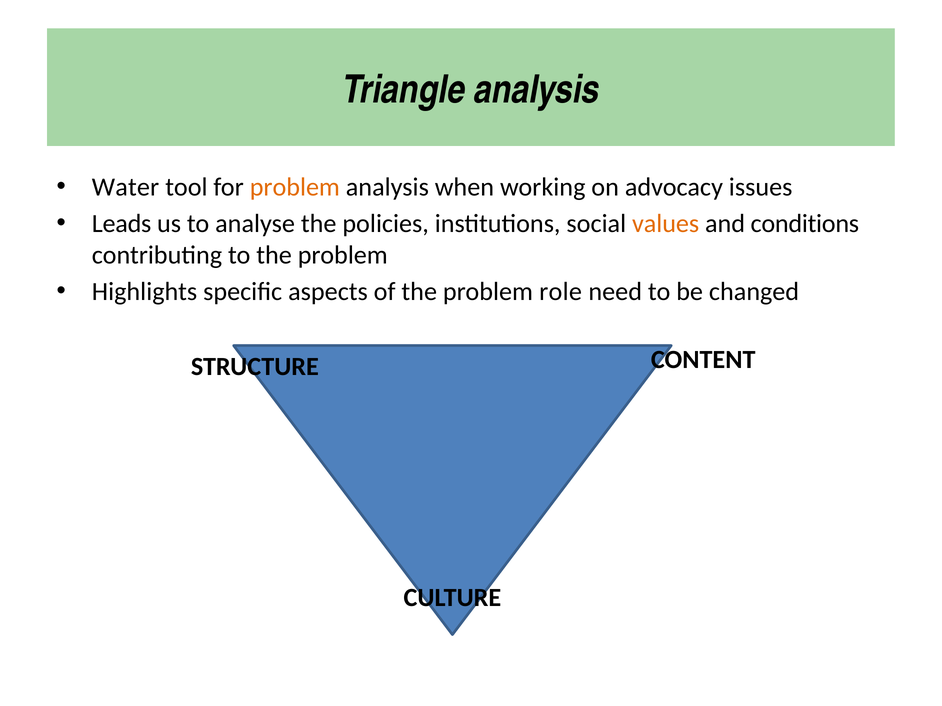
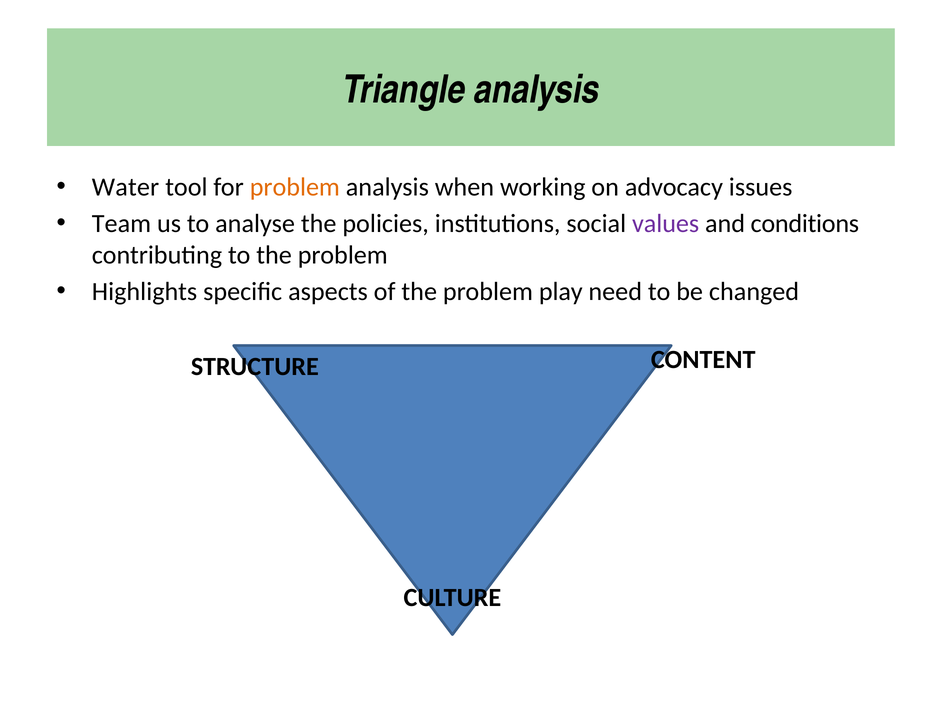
Leads: Leads -> Team (121, 224)
values colour: orange -> purple (666, 224)
role: role -> play (561, 292)
